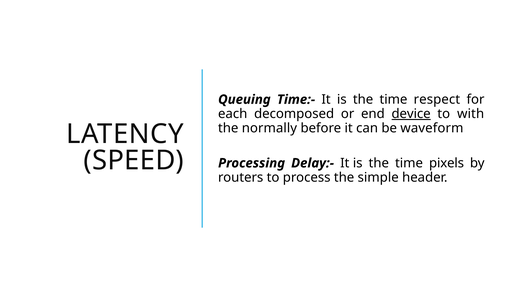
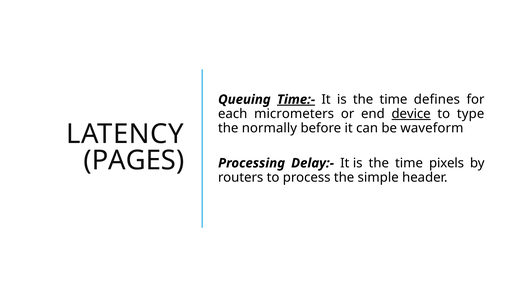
Time:- underline: none -> present (296, 99)
respect: respect -> defines (437, 99)
decomposed: decomposed -> micrometers (294, 114)
with: with -> type (471, 114)
SPEED: SPEED -> PAGES (134, 160)
